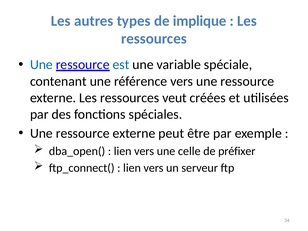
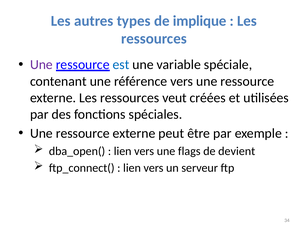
Une colour: blue -> purple (41, 65)
celle: celle -> flags (189, 151)
préfixer: préfixer -> devient (237, 151)
